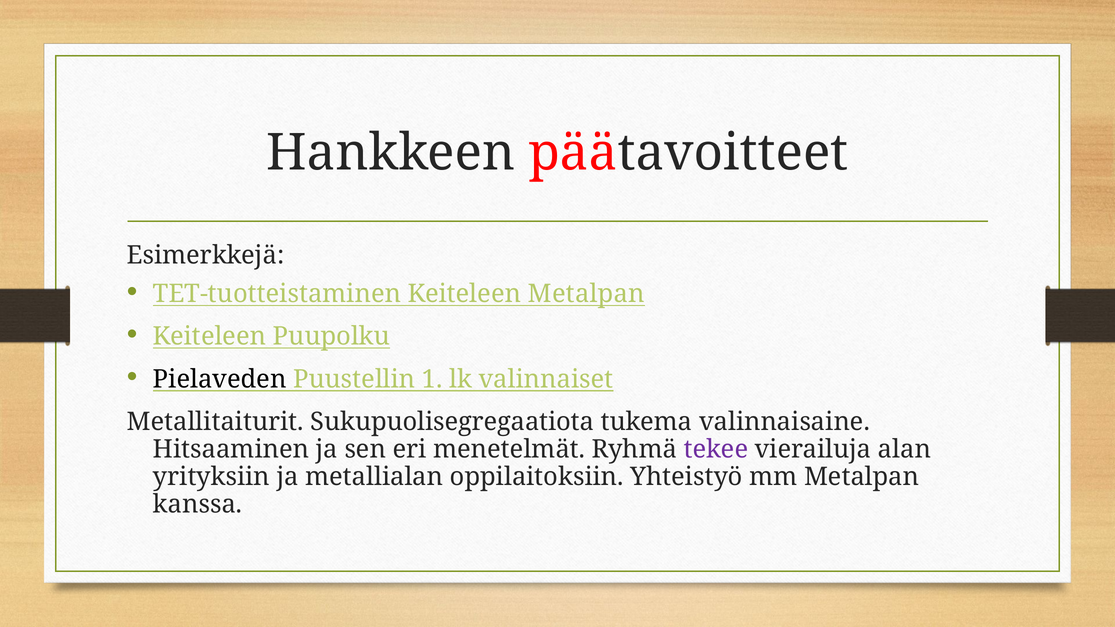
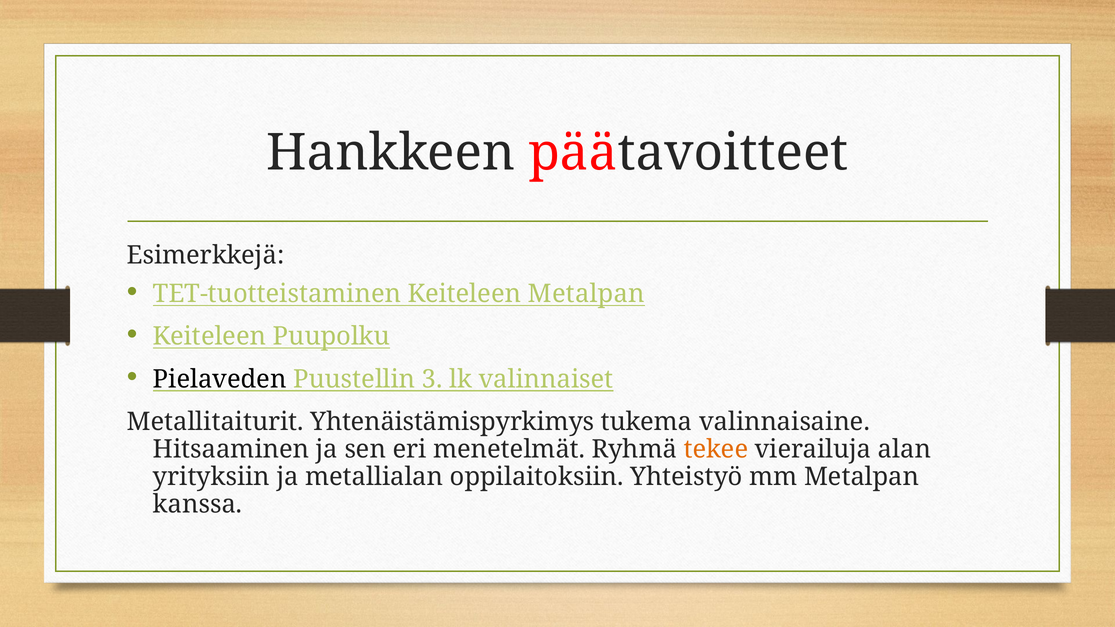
1: 1 -> 3 (432, 379)
Sukupuolisegregaatiota: Sukupuolisegregaatiota -> Yhtenäistämispyrkimys (452, 422)
tekee colour: purple -> orange (716, 449)
